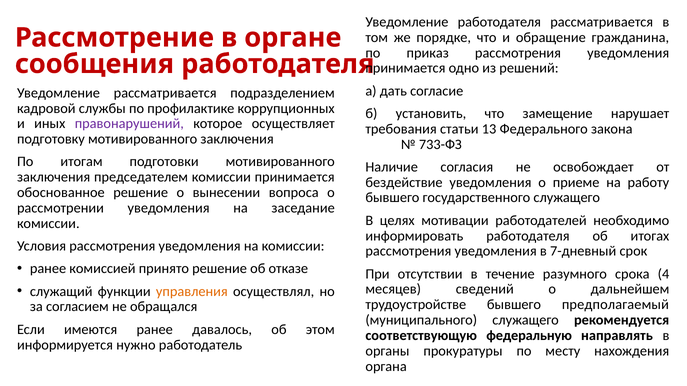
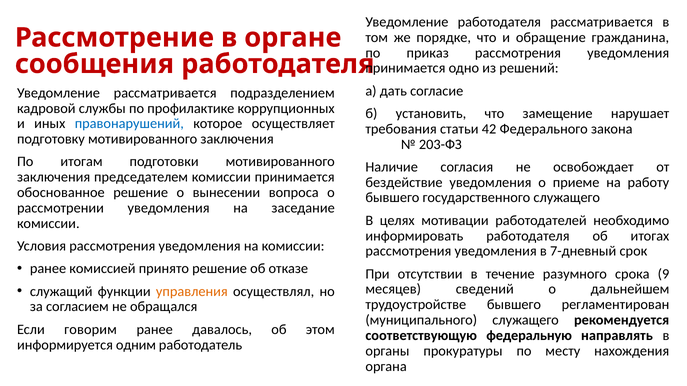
правонарушений colour: purple -> blue (129, 124)
13: 13 -> 42 (489, 129)
733-ФЗ: 733-ФЗ -> 203-ФЗ (440, 144)
4: 4 -> 9 (663, 274)
предполагаемый: предполагаемый -> регламентирован (615, 305)
имеются: имеются -> говорим (91, 330)
нужно: нужно -> одним (136, 345)
